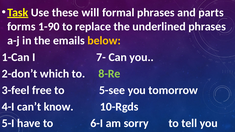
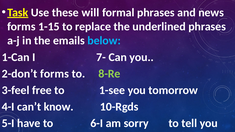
parts: parts -> news (211, 12)
1-90: 1-90 -> 1-15 (49, 27)
below colour: yellow -> light blue (104, 41)
2-don’t which: which -> forms (54, 74)
5-see: 5-see -> 1-see (112, 90)
